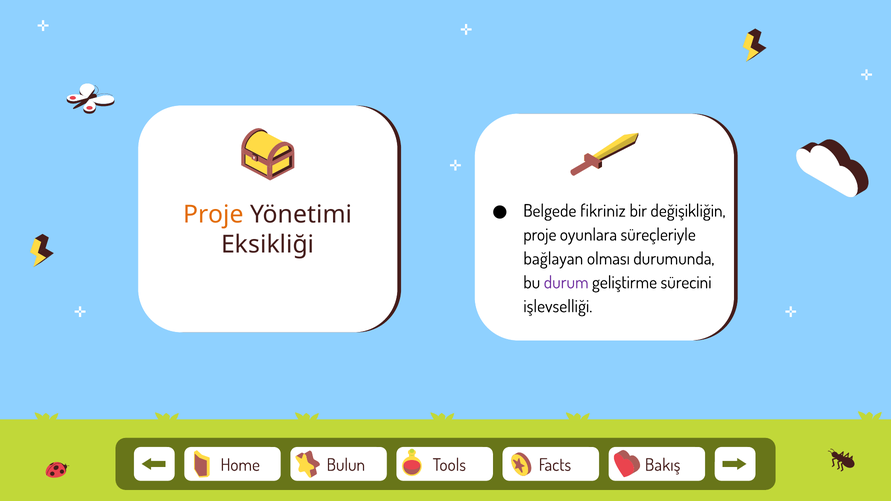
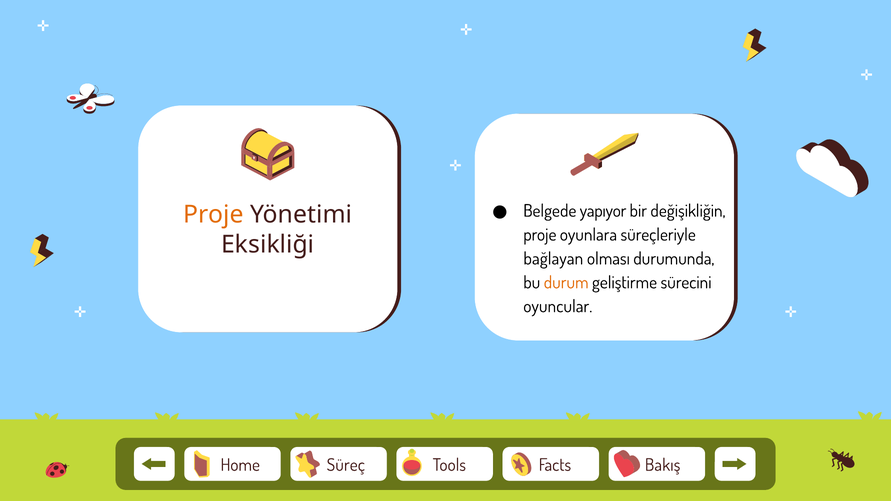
fikriniz: fikriniz -> yapıyor (603, 211)
durum colour: purple -> orange (566, 283)
işlevselliği: işlevselliği -> oyuncular (558, 307)
Bulun: Bulun -> Süreç (346, 465)
